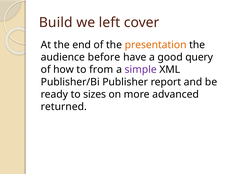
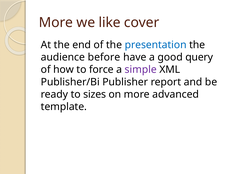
Build: Build -> More (56, 22)
left: left -> like (110, 22)
presentation colour: orange -> blue (156, 45)
from: from -> force (101, 70)
returned: returned -> template (64, 107)
